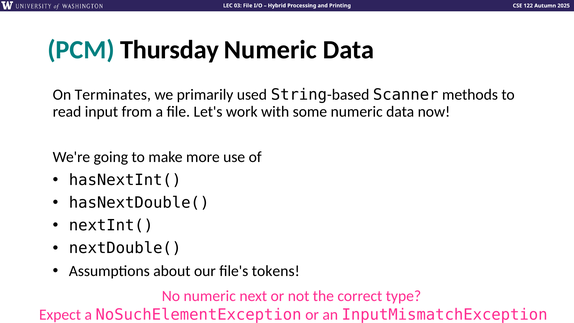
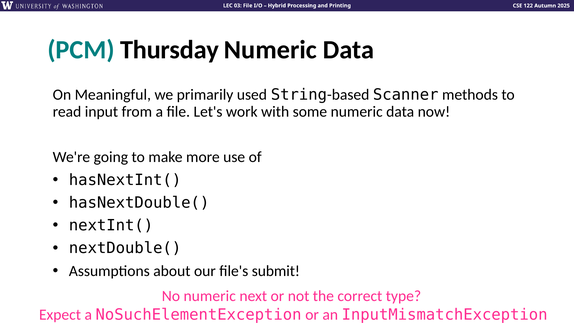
Terminates: Terminates -> Meaningful (113, 95)
tokens: tokens -> submit (276, 271)
